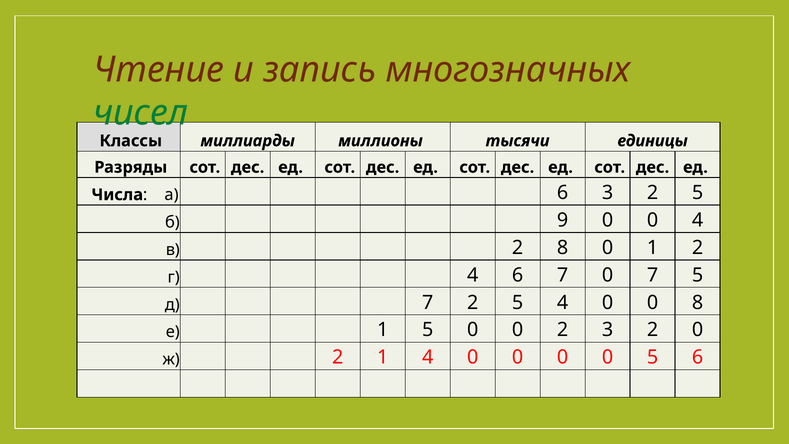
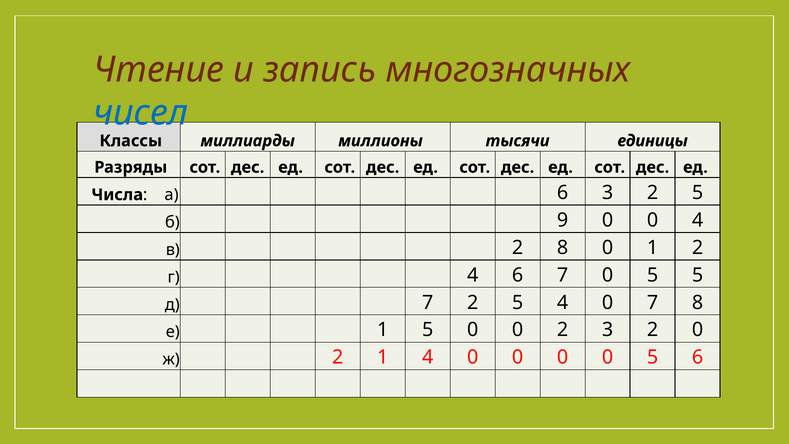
чисел colour: green -> blue (141, 113)
7 0 7: 7 -> 5 (653, 275)
5 4 0 0: 0 -> 7 (653, 302)
